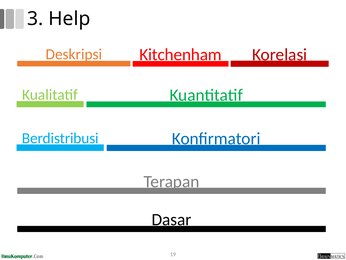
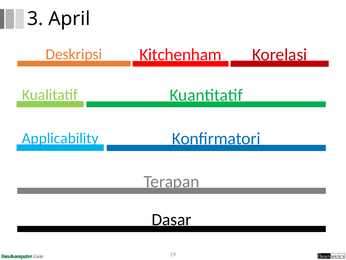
Help: Help -> April (69, 19)
Berdistribusi: Berdistribusi -> Applicability (60, 138)
